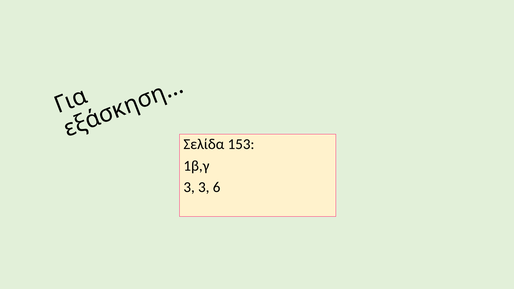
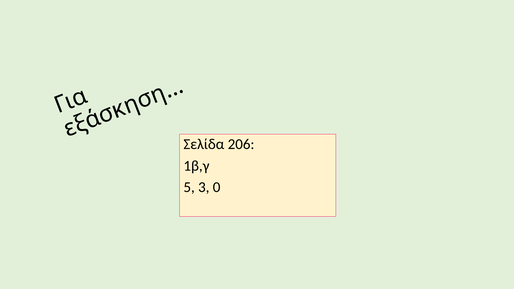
153: 153 -> 206 (241, 144)
3: 3 -> 5 (189, 187)
6: 6 -> 0 (217, 187)
